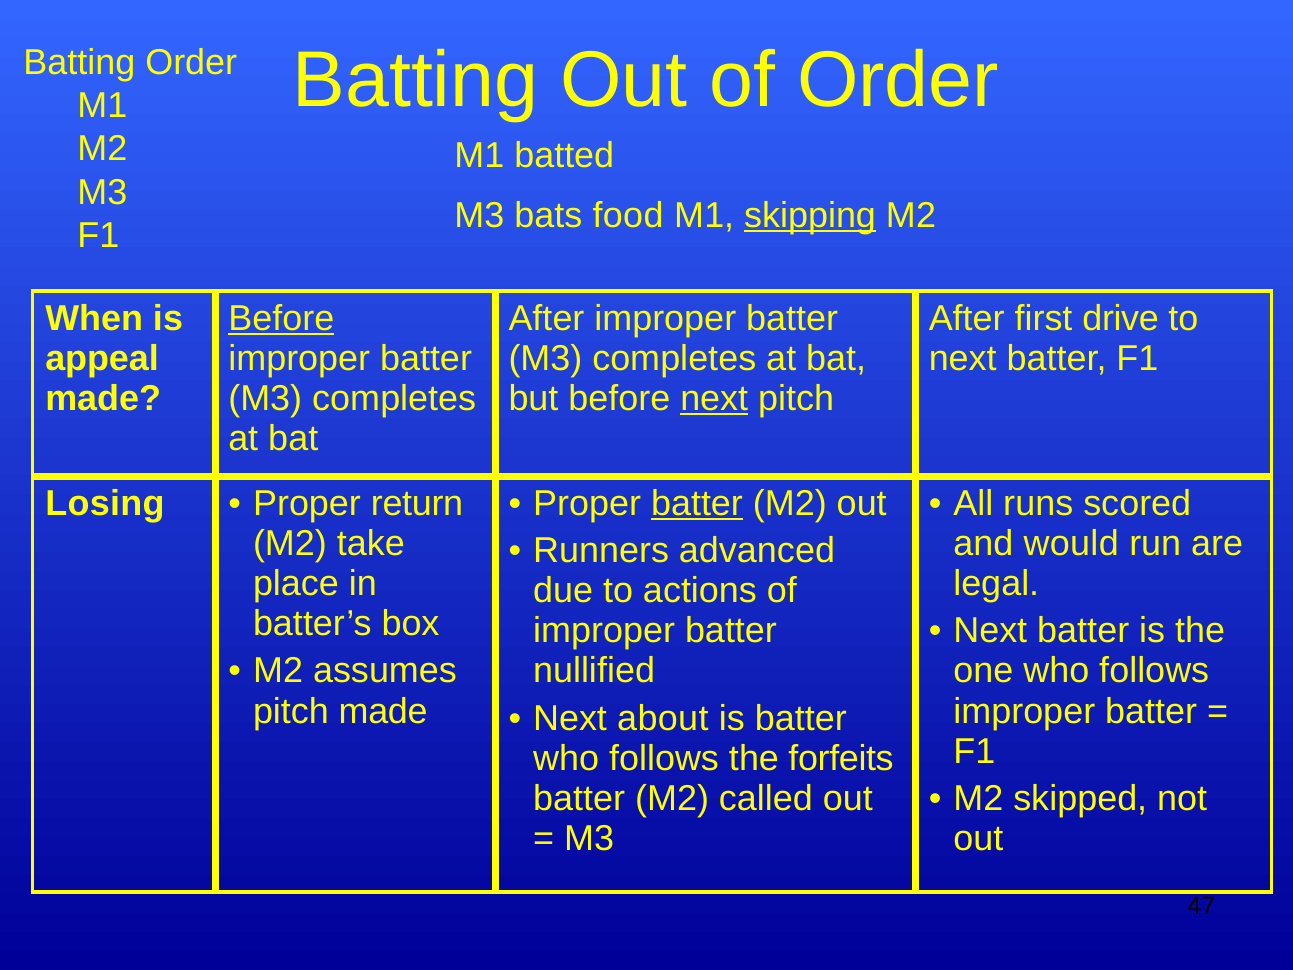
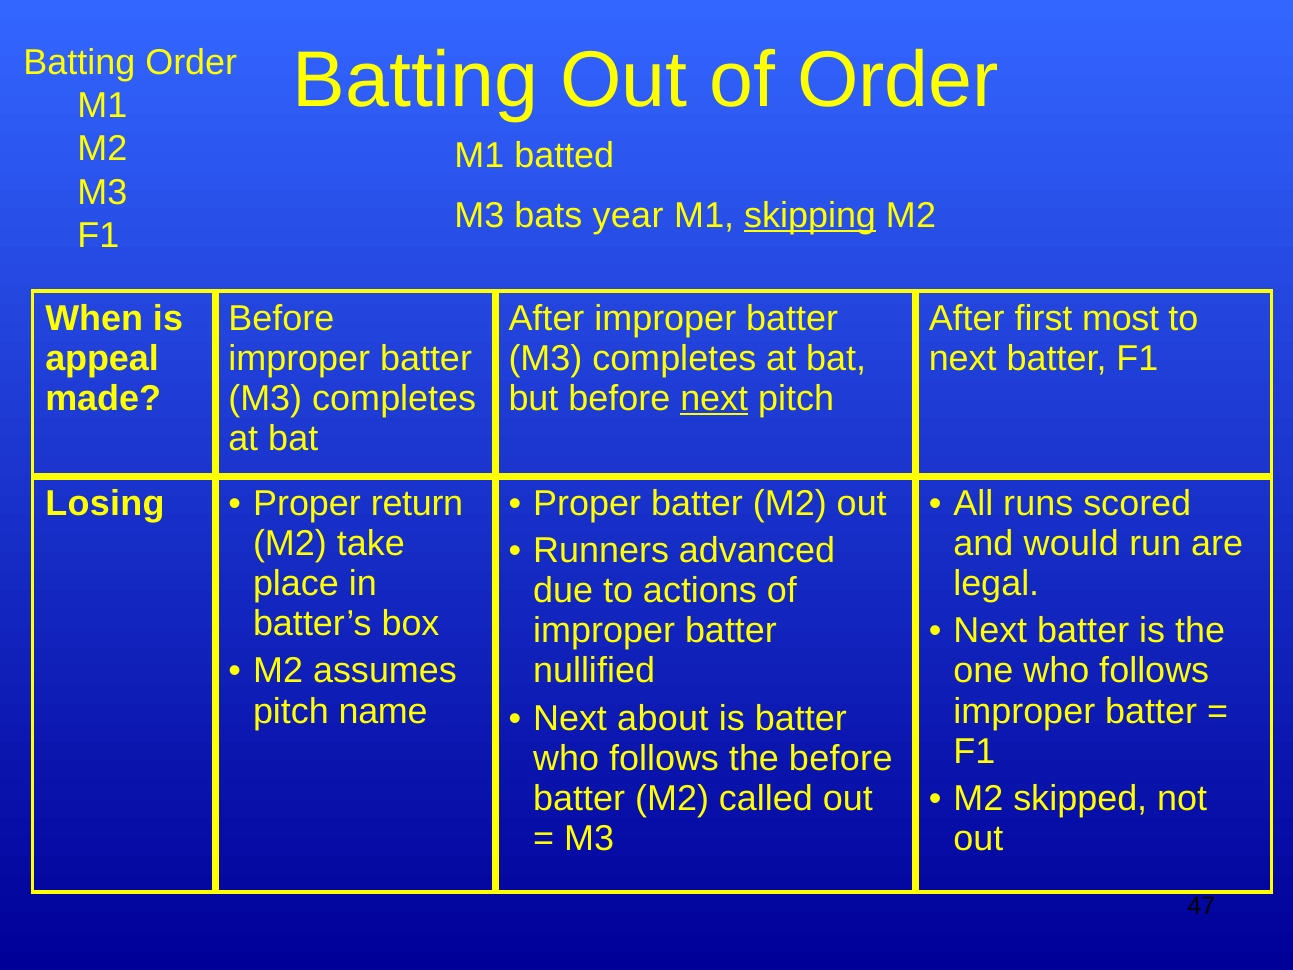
food: food -> year (628, 216)
Before underline: present -> none (281, 318)
drive: drive -> most (1121, 318)
batter underline: present -> none (697, 504)
pitch made: made -> name (383, 711)
the forfeits: forfeits -> before (841, 758)
